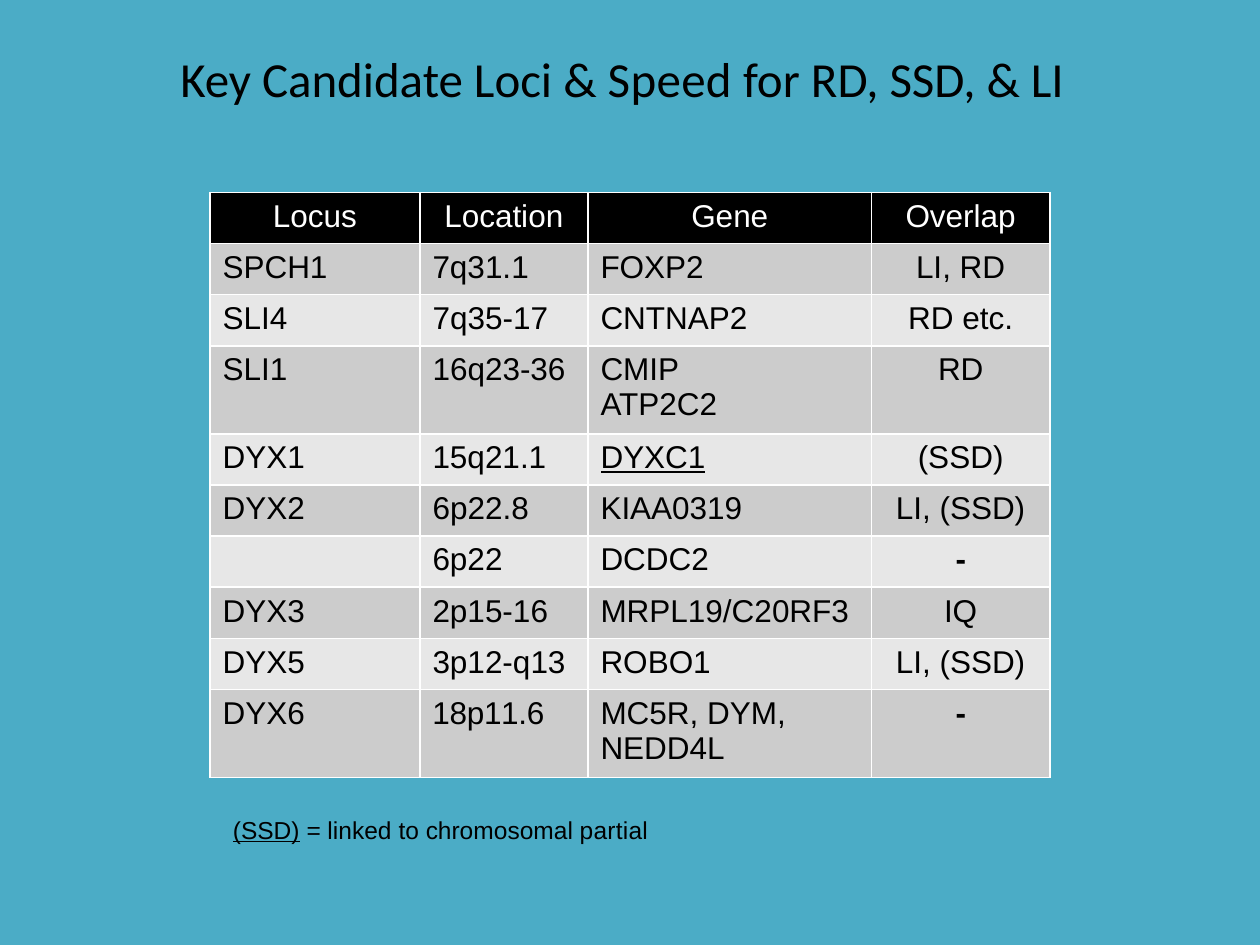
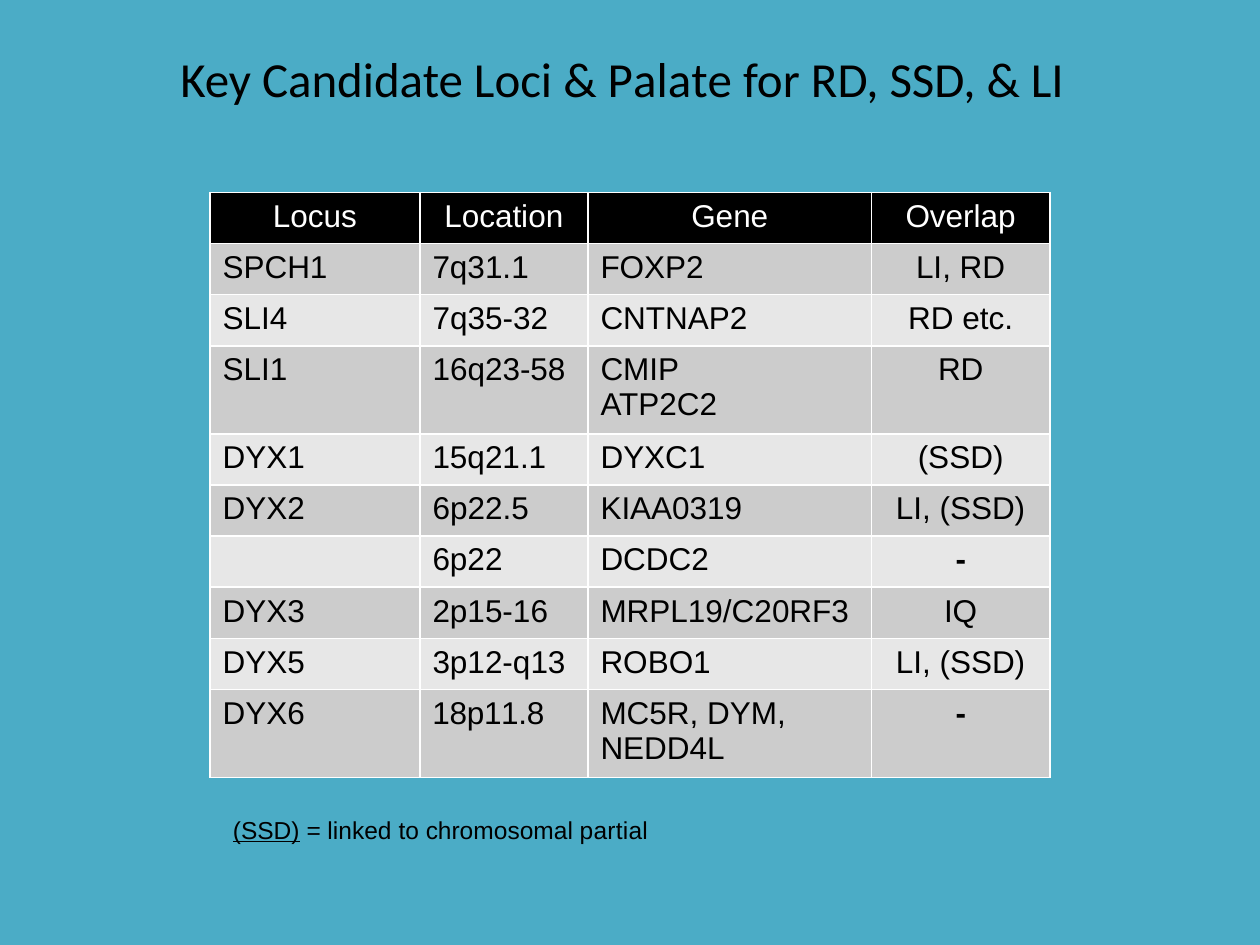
Speed: Speed -> Palate (670, 81)
7q35-17: 7q35-17 -> 7q35-32 (490, 319)
16q23-36: 16q23-36 -> 16q23-58 (499, 370)
DYXC1 underline: present -> none (653, 458)
6p22.8: 6p22.8 -> 6p22.5 (481, 509)
18p11.6: 18p11.6 -> 18p11.8 (488, 714)
